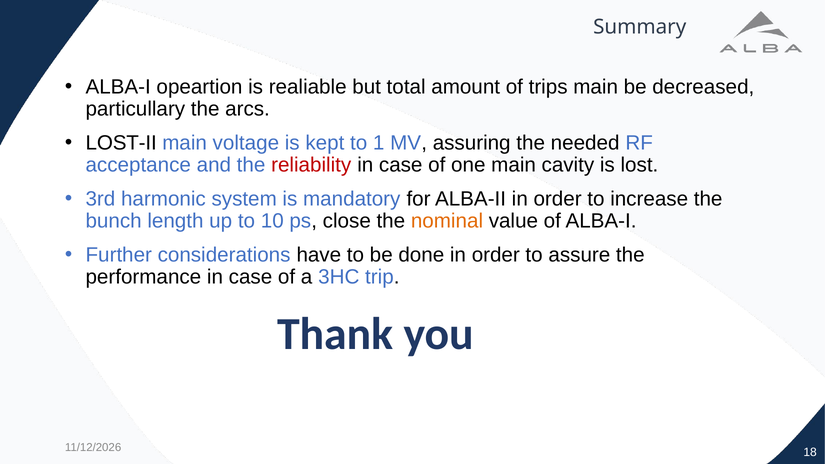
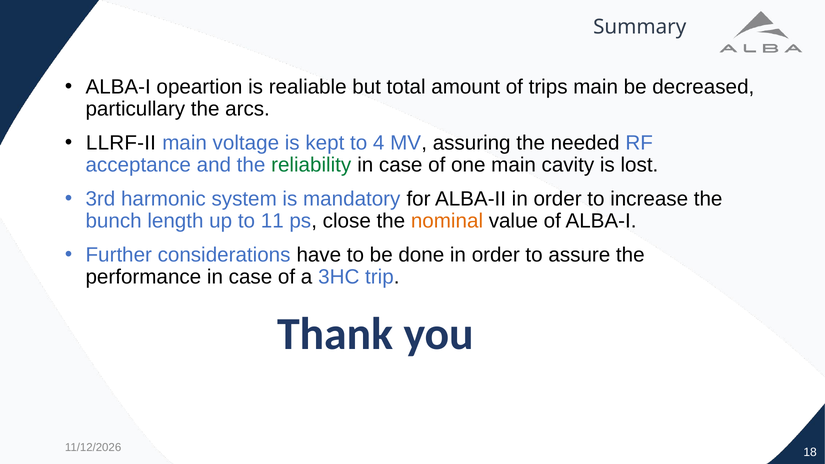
LOST-II: LOST-II -> LLRF-II (121, 143)
1: 1 -> 4 (379, 143)
reliability colour: red -> green (311, 165)
10: 10 -> 11 (272, 221)
